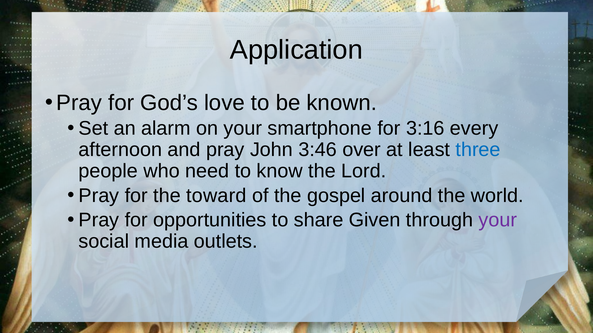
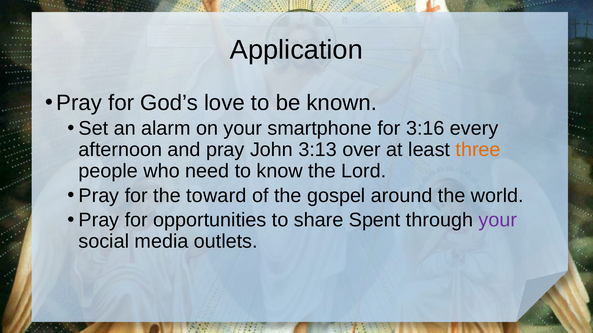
3:46: 3:46 -> 3:13 (318, 150)
three colour: blue -> orange (478, 150)
Given: Given -> Spent (375, 220)
